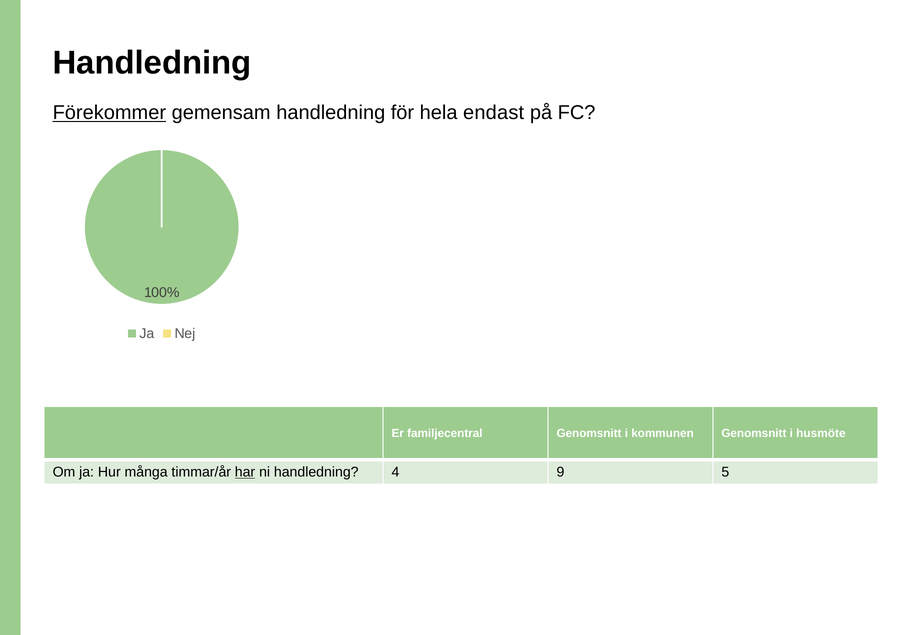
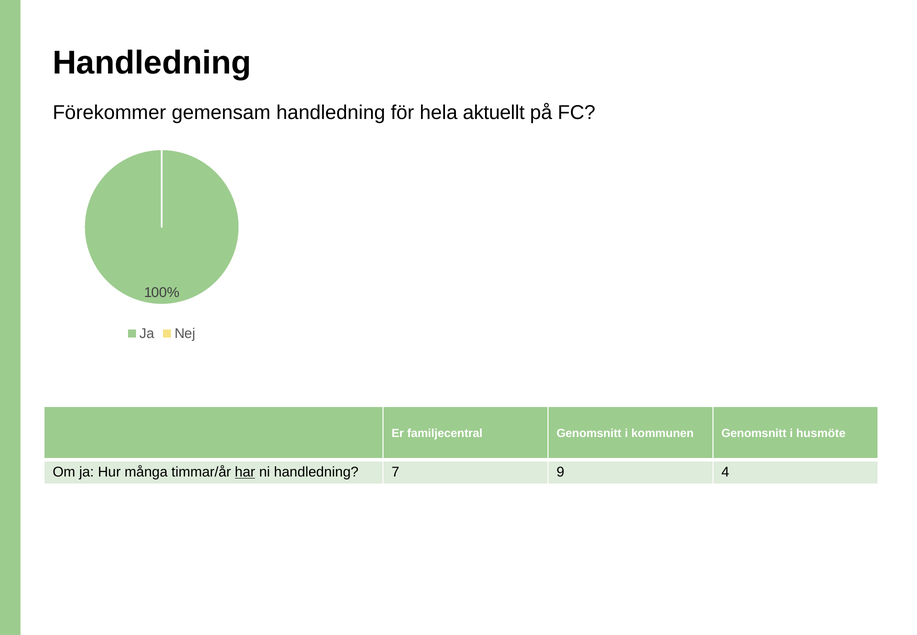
Förekommer underline: present -> none (109, 113)
endast: endast -> aktuellt (494, 113)
4: 4 -> 7 (396, 472)
5: 5 -> 4 (725, 472)
